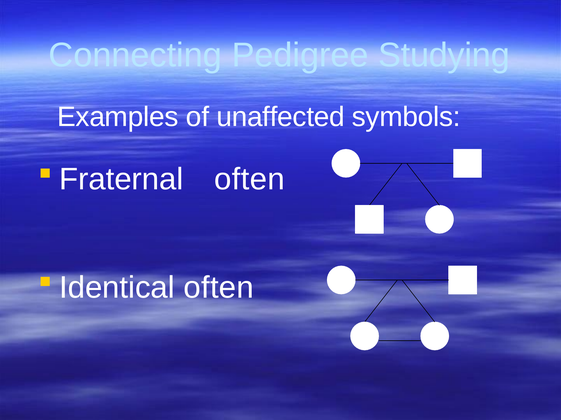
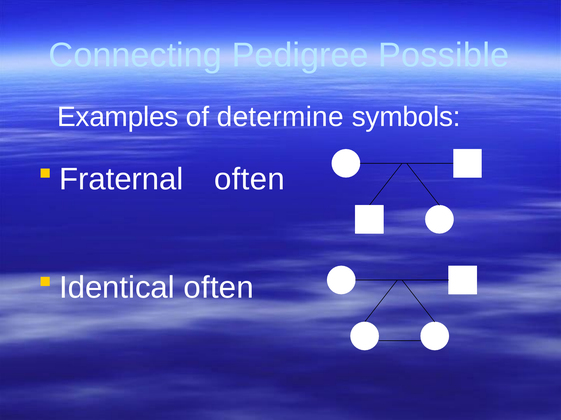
Studying: Studying -> Possible (444, 55)
unaffected: unaffected -> determine (280, 117)
